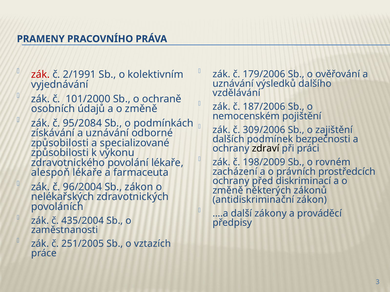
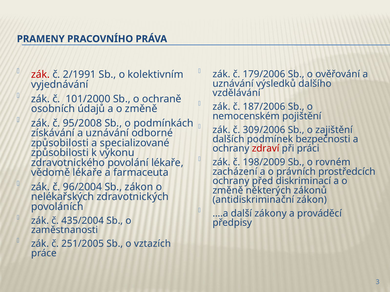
95/2084: 95/2084 -> 95/2008 (82, 123)
zdraví colour: black -> red (266, 149)
alespoň: alespoň -> vědomě (51, 173)
